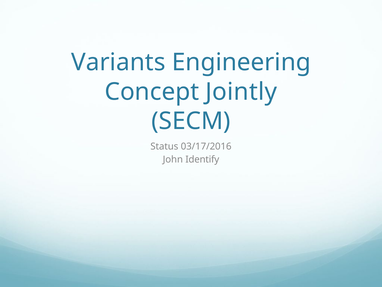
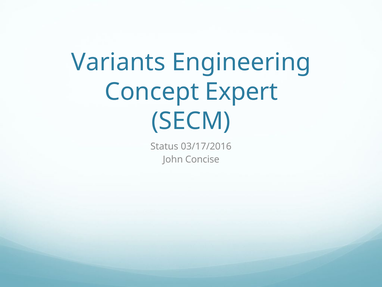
Jointly: Jointly -> Expert (241, 92)
Identify: Identify -> Concise (202, 159)
